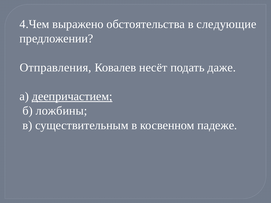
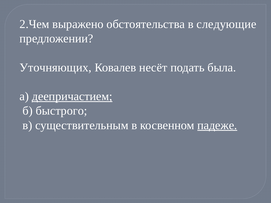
4.Чем: 4.Чем -> 2.Чем (34, 24)
Отправления: Отправления -> Уточняющих (56, 68)
даже: даже -> была (222, 68)
ложбины: ложбины -> быстрого (62, 111)
падеже underline: none -> present (217, 125)
